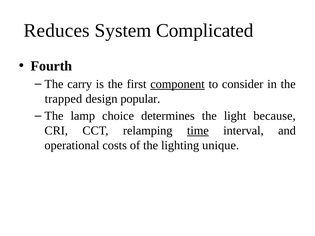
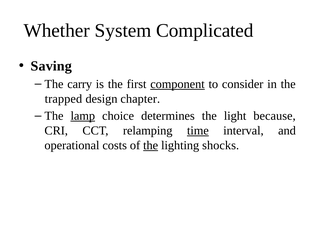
Reduces: Reduces -> Whether (57, 30)
Fourth: Fourth -> Saving (51, 66)
popular: popular -> chapter (140, 99)
lamp underline: none -> present (83, 116)
the underline: none -> present (151, 145)
unique: unique -> shocks (221, 145)
